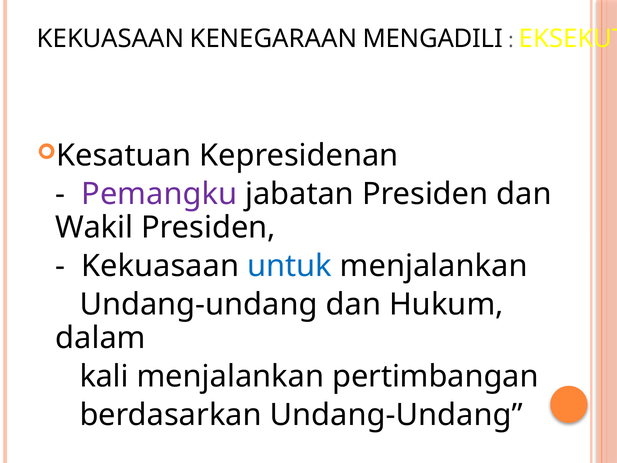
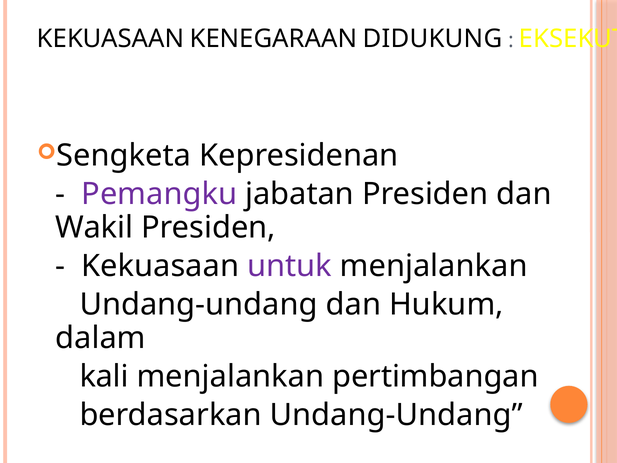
MENGADILI: MENGADILI -> DIDUKUNG (433, 39)
Kesatuan: Kesatuan -> Sengketa (124, 156)
untuk colour: blue -> purple (290, 266)
